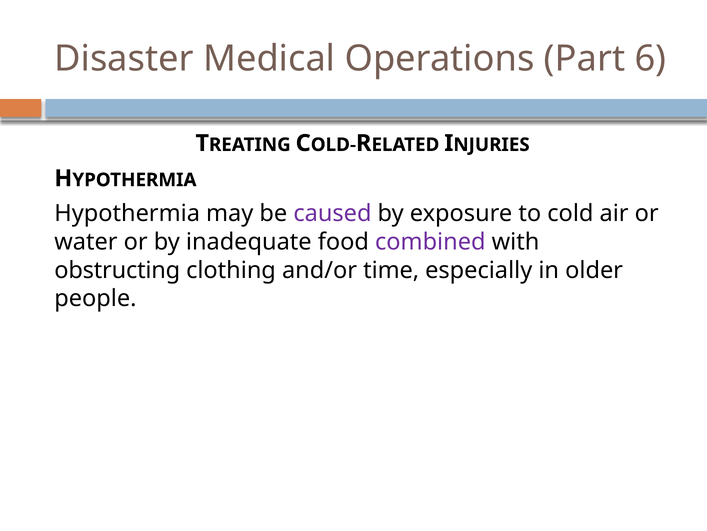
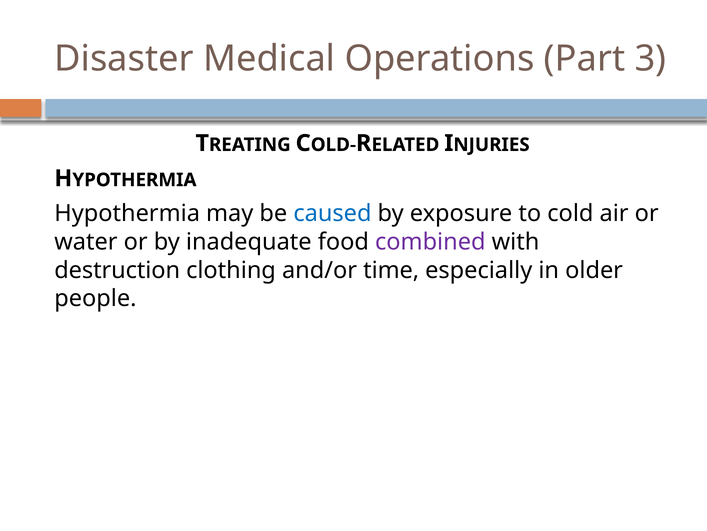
6: 6 -> 3 (650, 58)
caused colour: purple -> blue (332, 213)
obstructing: obstructing -> destruction (117, 270)
